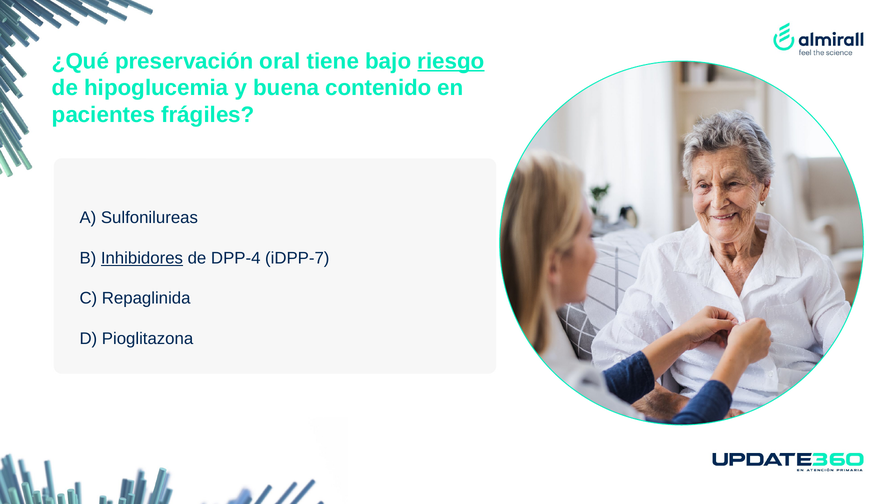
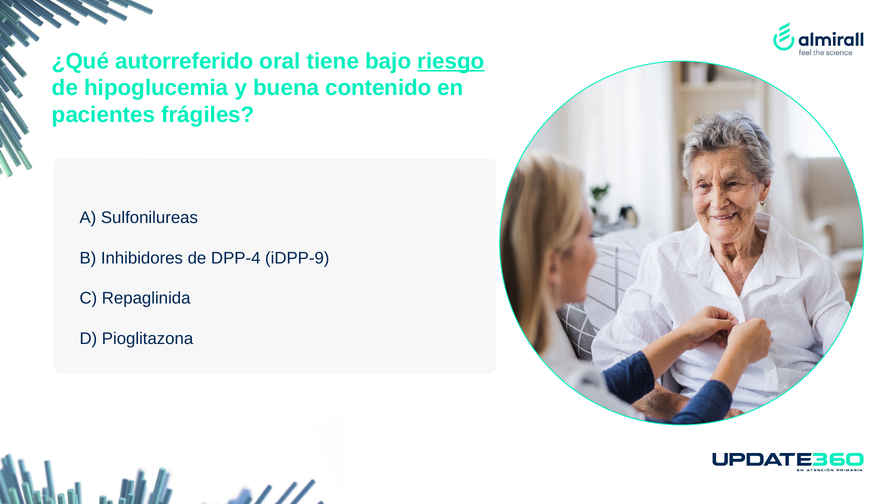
preservación: preservación -> autorreferido (184, 61)
Inhibidores underline: present -> none (142, 258)
iDPP-7: iDPP-7 -> iDPP-9 (297, 258)
